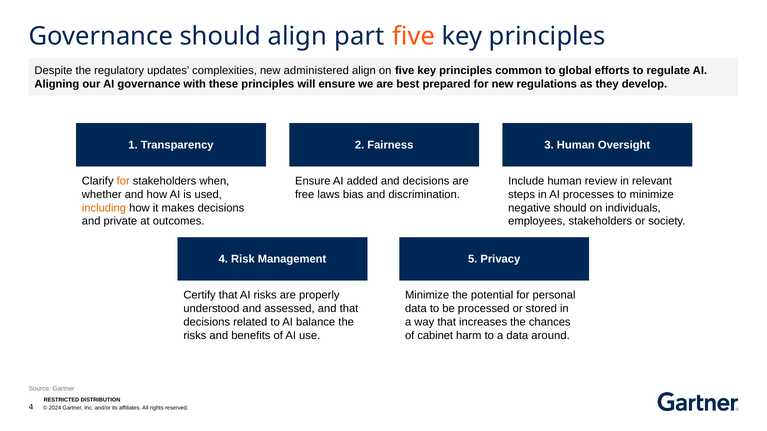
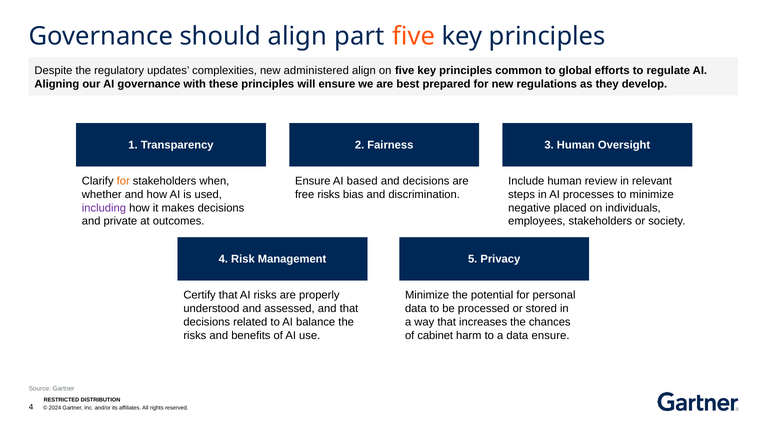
added: added -> based (362, 181)
free laws: laws -> risks (329, 195)
including colour: orange -> purple (104, 208)
negative should: should -> placed (570, 208)
data around: around -> ensure (551, 336)
